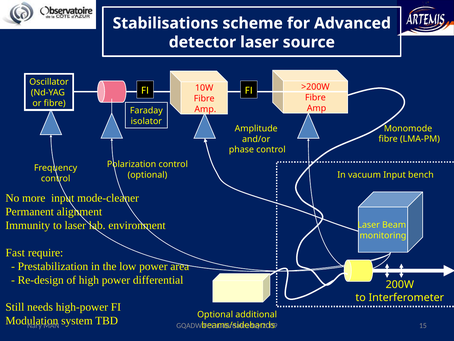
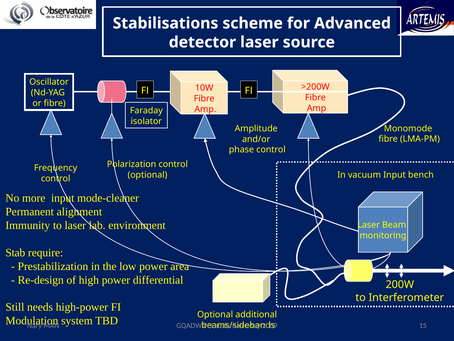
Fast: Fast -> Stab (15, 252)
